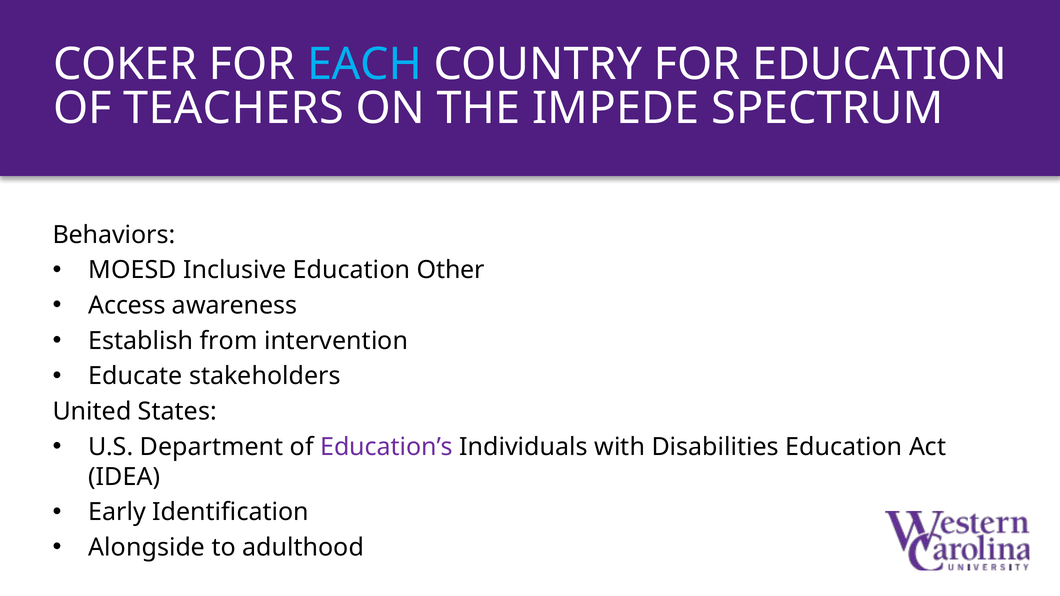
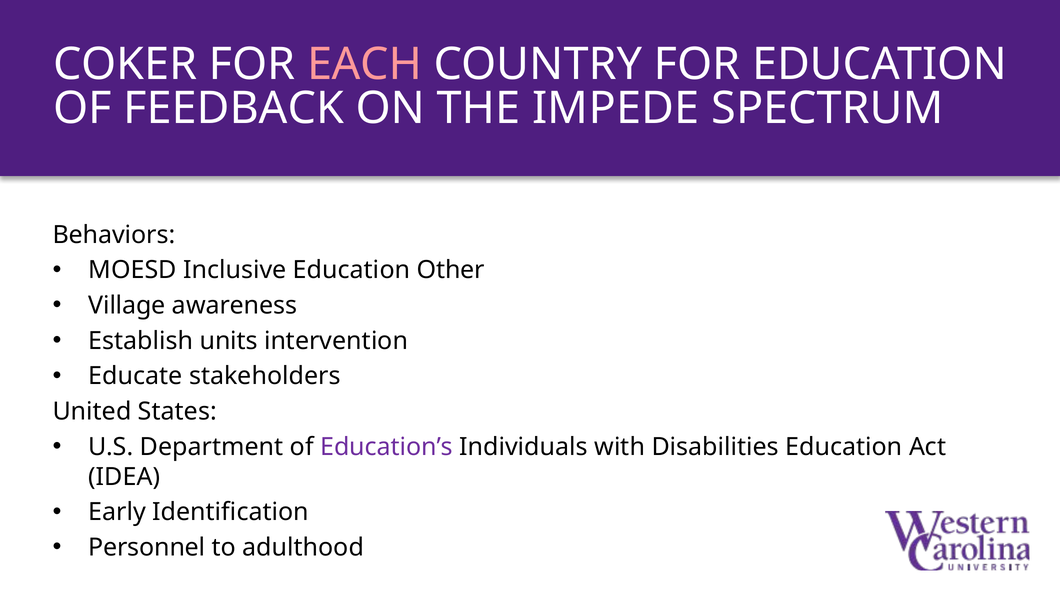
EACH colour: light blue -> pink (365, 64)
TEACHERS: TEACHERS -> FEEDBACK (234, 108)
Access: Access -> Village (127, 306)
from: from -> units (229, 341)
Alongside: Alongside -> Personnel (147, 548)
